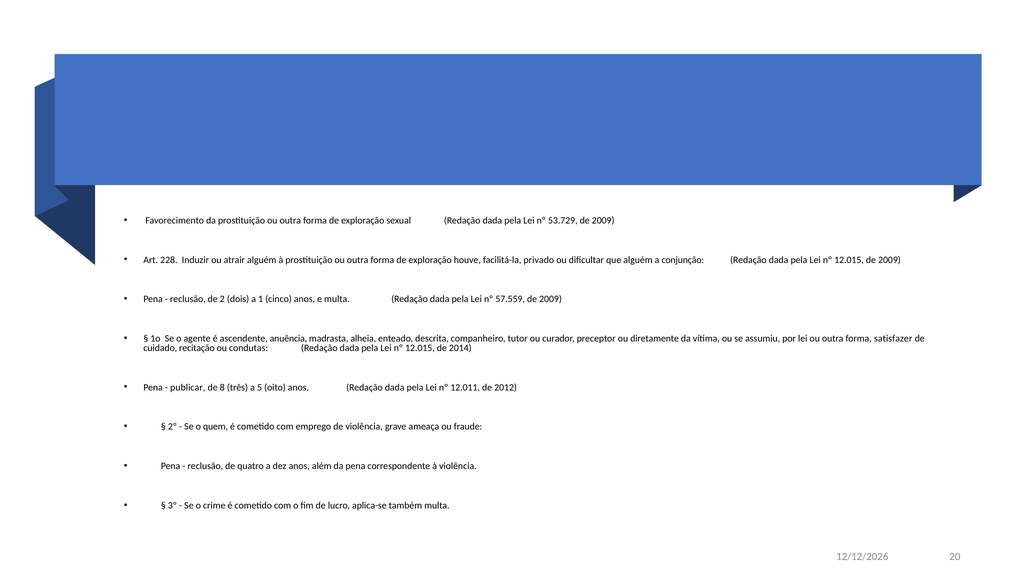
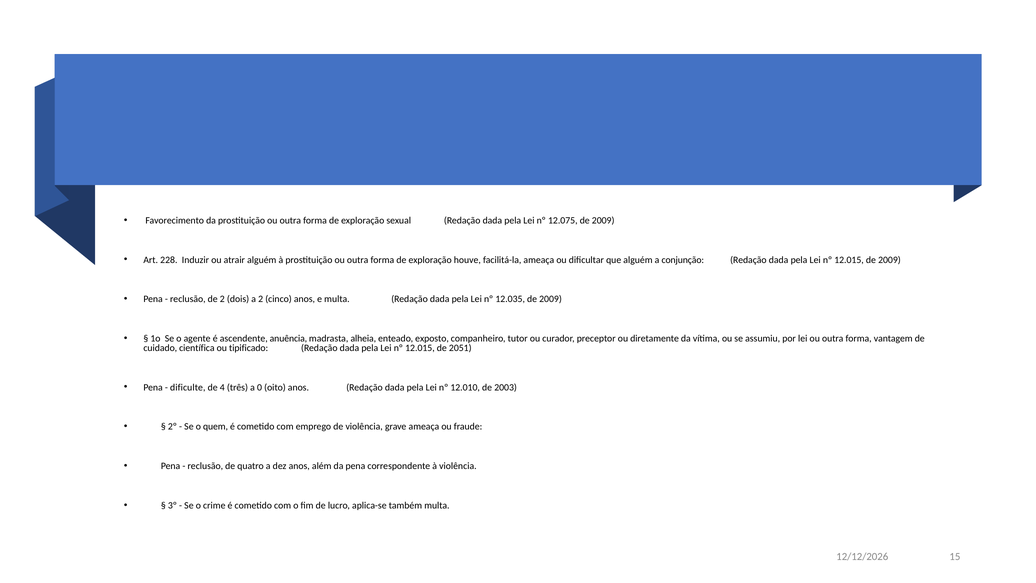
53.729: 53.729 -> 12.075 (563, 220)
facilitá-la privado: privado -> ameaça (539, 260)
a 1: 1 -> 2 (261, 299)
57.559: 57.559 -> 12.035 (510, 299)
descrita: descrita -> exposto (432, 338)
satisfazer: satisfazer -> vantagem (893, 338)
recitação: recitação -> científica (197, 348)
condutas: condutas -> tipificado (249, 348)
2014: 2014 -> 2051 (460, 348)
publicar: publicar -> dificulte (188, 387)
8: 8 -> 4 (222, 387)
5: 5 -> 0 (259, 387)
12.011: 12.011 -> 12.010 (465, 387)
2012: 2012 -> 2003 (506, 387)
20: 20 -> 15 (955, 557)
